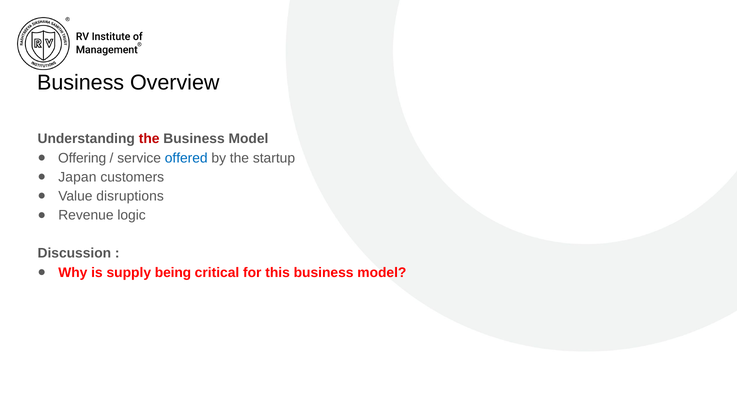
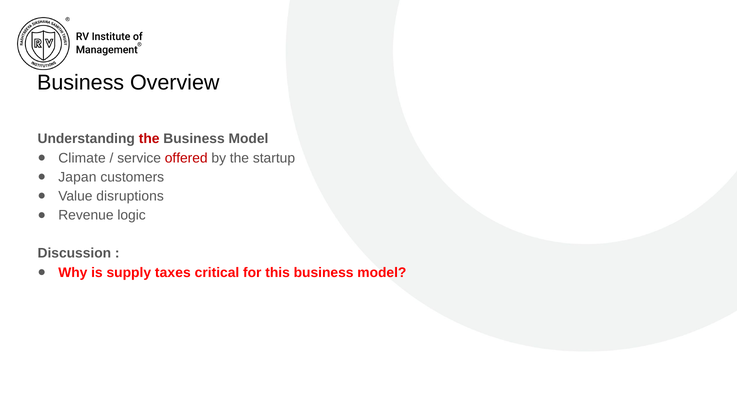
Offering: Offering -> Climate (82, 158)
offered colour: blue -> red (186, 158)
being: being -> taxes (173, 272)
